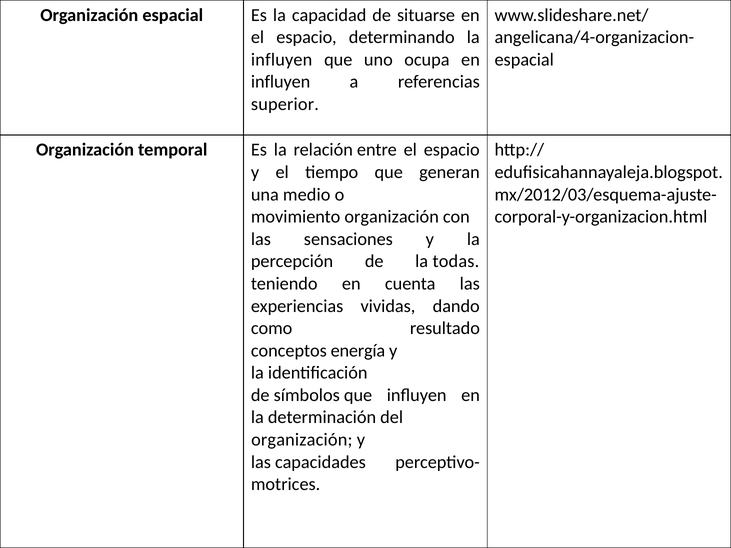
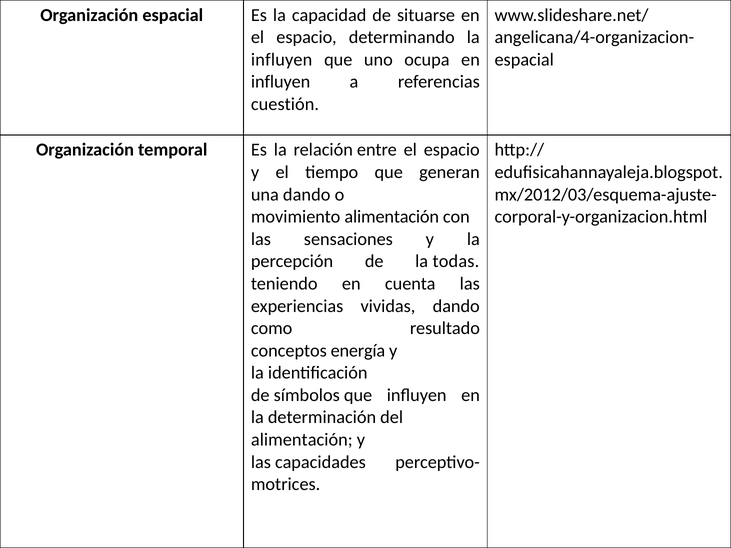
superior: superior -> cuestión (285, 104)
una medio: medio -> dando (307, 195)
movimiento organización: organización -> alimentación (392, 217)
organización: organización -> alimentación (302, 440)
